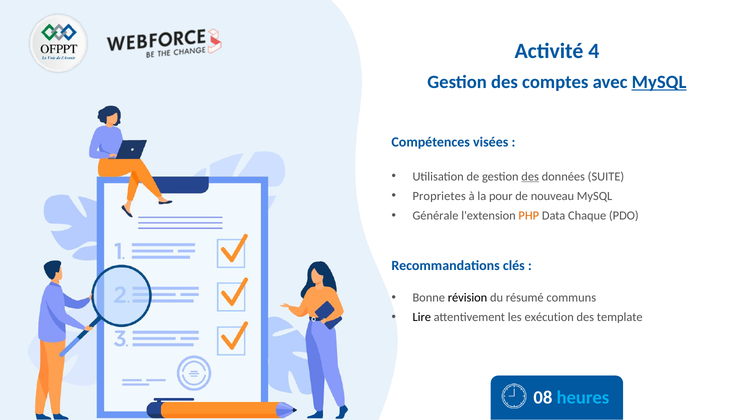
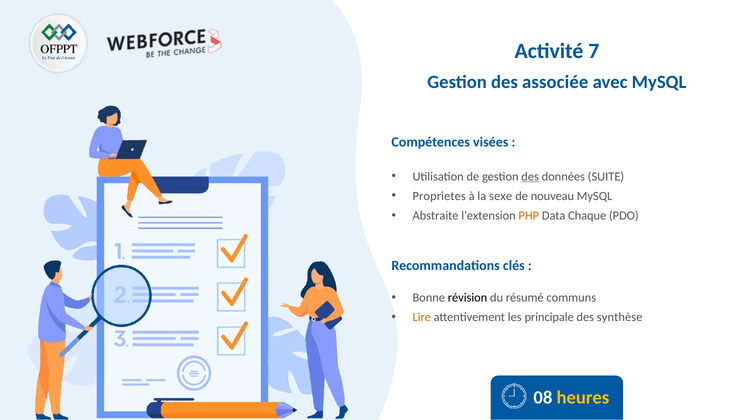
4: 4 -> 7 (594, 51)
comptes: comptes -> associée (555, 82)
MySQL underline: present -> none (659, 82)
pour: pour -> sexe (501, 196)
Générale: Générale -> Abstraite (436, 216)
Lire colour: black -> orange (422, 317)
exécution: exécution -> principale (549, 317)
template: template -> synthèse (620, 317)
heures colour: light blue -> yellow (583, 398)
